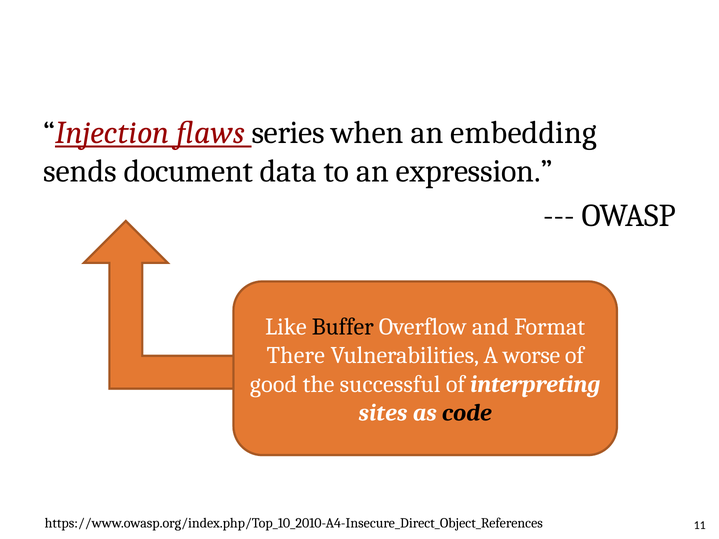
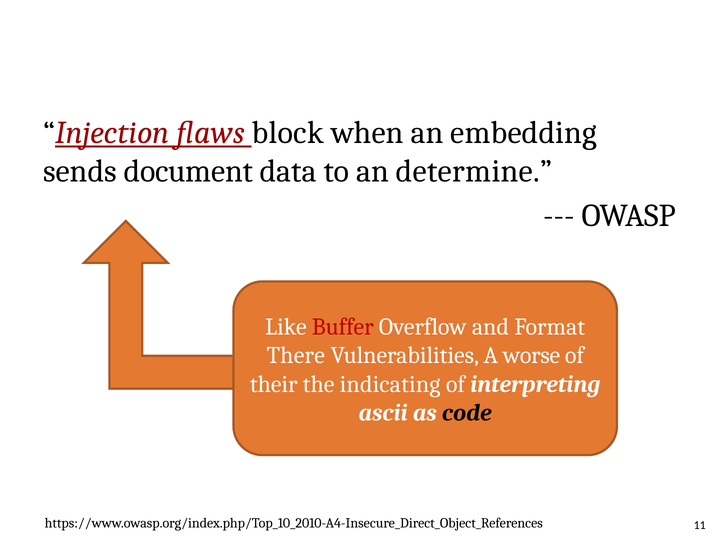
series: series -> block (288, 133)
expression: expression -> determine (474, 171)
Buffer colour: black -> red (343, 327)
good: good -> their (274, 384)
successful: successful -> indicating (390, 384)
sites: sites -> ascii (383, 413)
